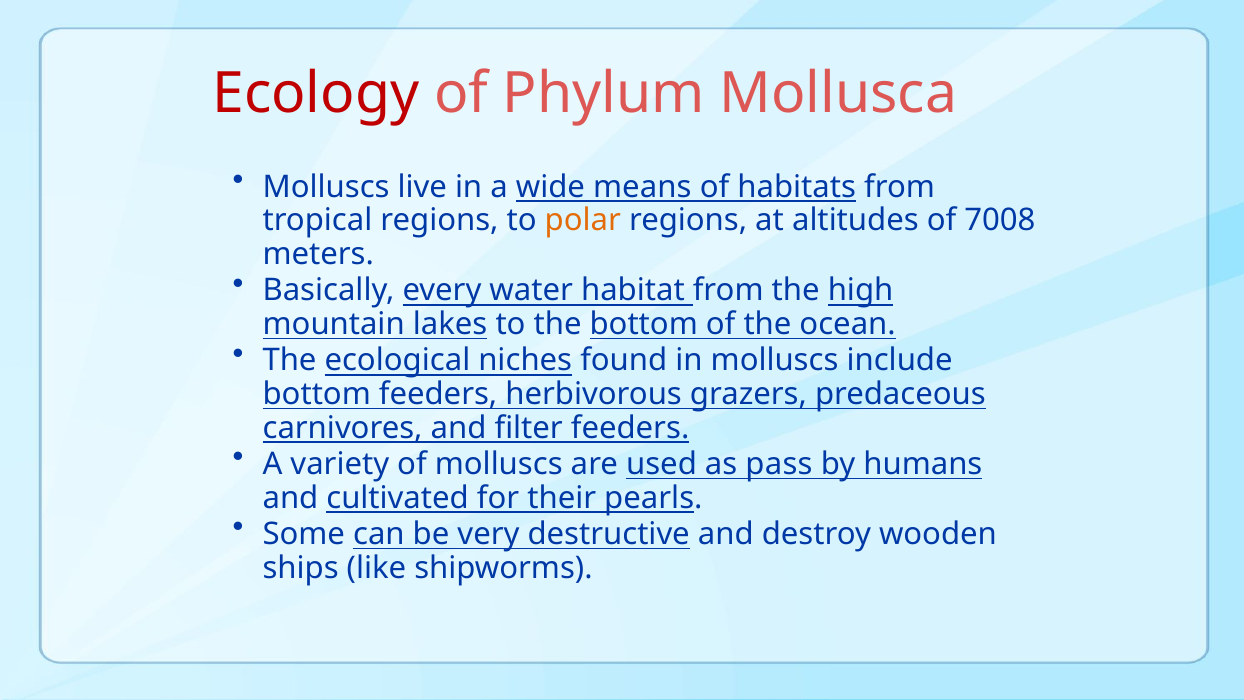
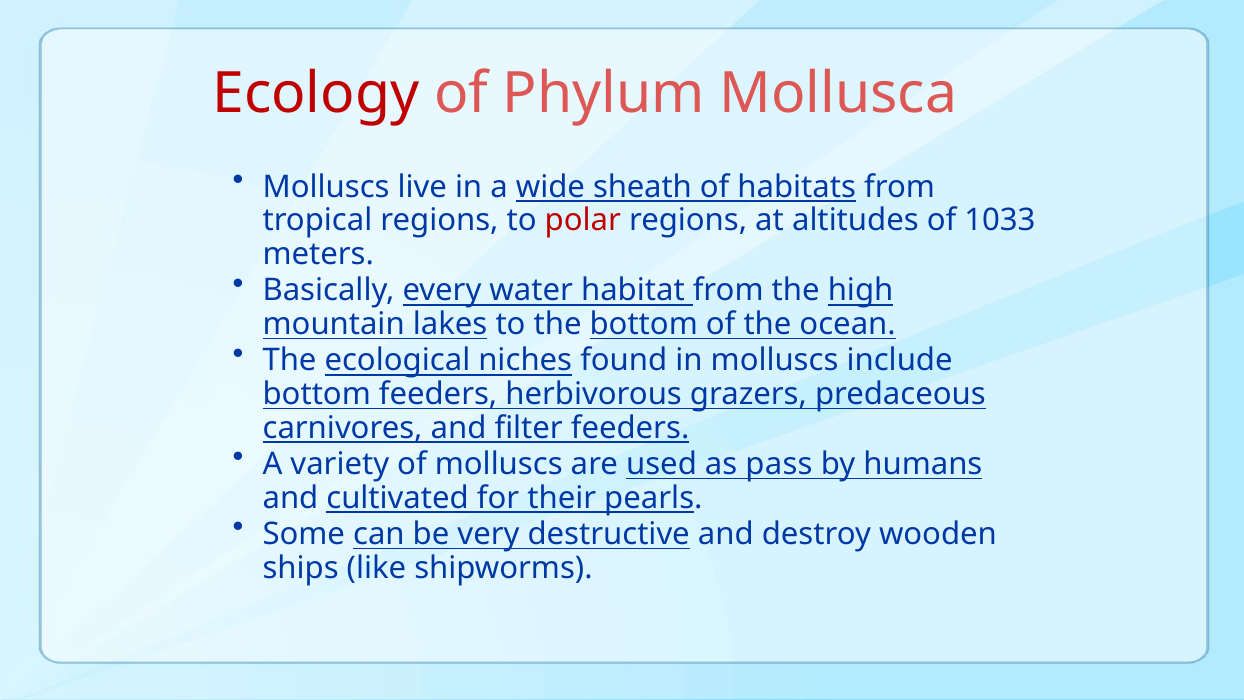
means: means -> sheath (642, 187)
polar colour: orange -> red (583, 220)
7008: 7008 -> 1033 (1000, 220)
